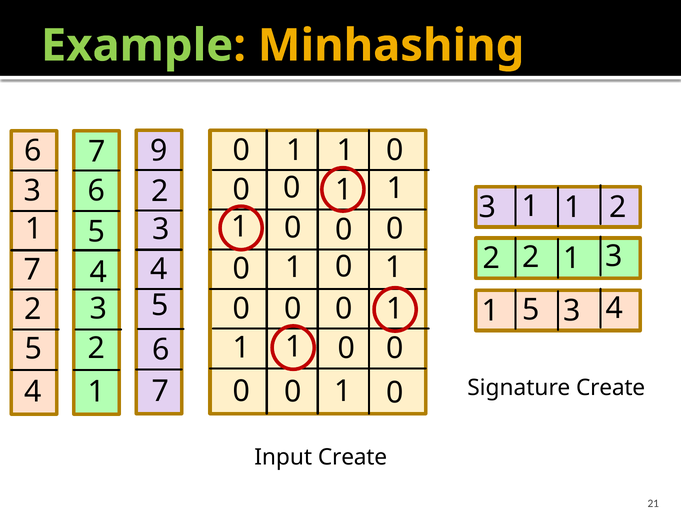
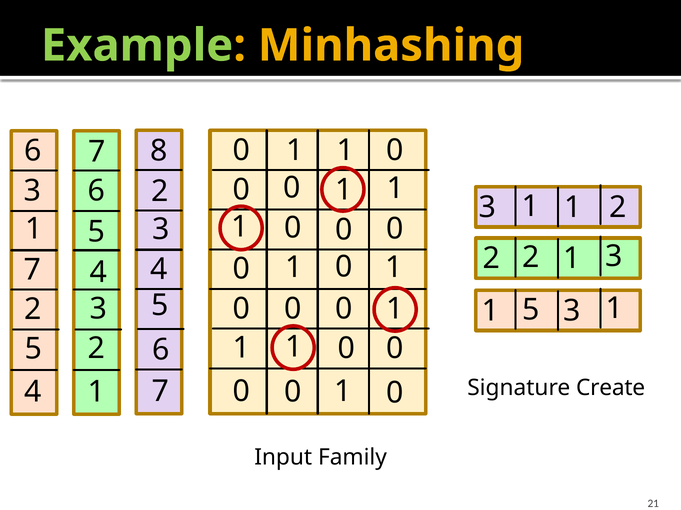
9: 9 -> 8 (159, 151)
4: 4 -> 1 (615, 309)
Input Create: Create -> Family (352, 458)
